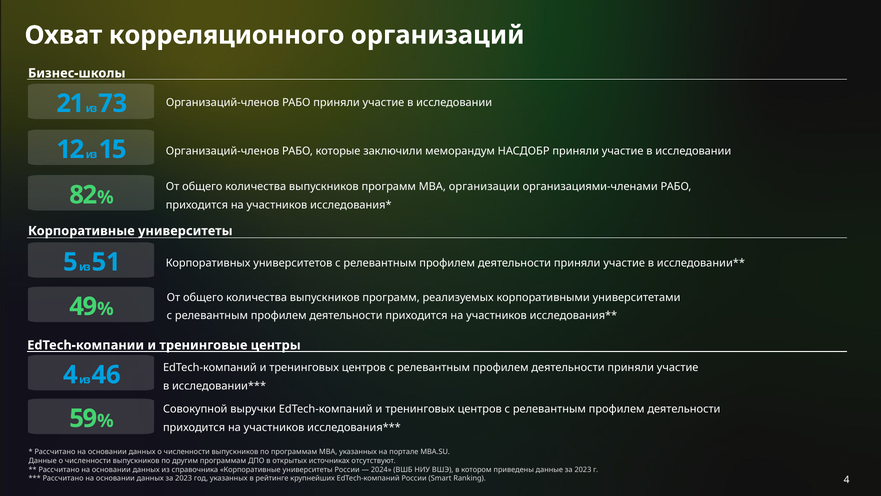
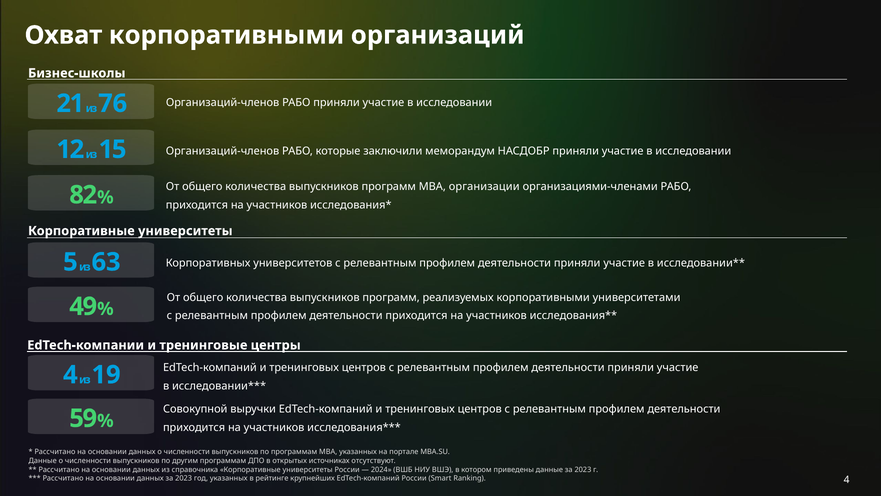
Охват корреляционного: корреляционного -> корпоративными (226, 35)
73: 73 -> 76 (113, 103)
51: 51 -> 63 (106, 262)
46: 46 -> 19 (106, 374)
